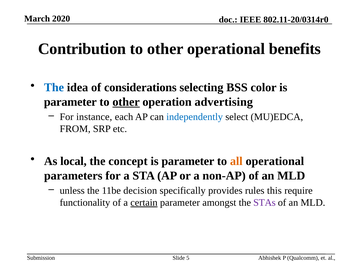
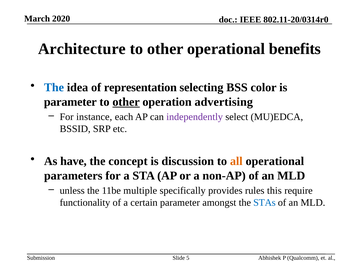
Contribution: Contribution -> Architecture (82, 49)
considerations: considerations -> representation (140, 88)
independently colour: blue -> purple (195, 117)
FROM: FROM -> BSSID (75, 129)
local: local -> have (73, 161)
concept is parameter: parameter -> discussion (188, 161)
decision: decision -> multiple (140, 191)
certain underline: present -> none (144, 203)
STAs colour: purple -> blue (264, 203)
